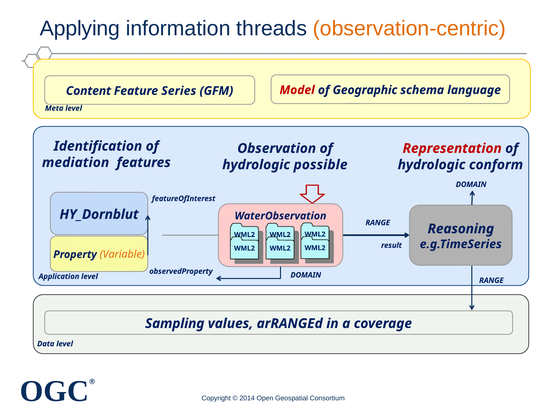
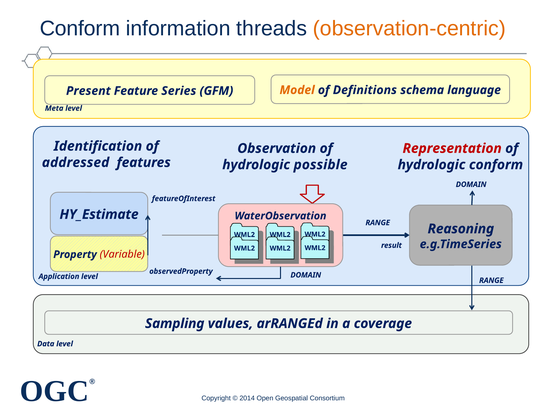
Applying: Applying -> Conform (80, 28)
Content: Content -> Present (88, 91)
Model colour: red -> orange (297, 90)
Geographic: Geographic -> Definitions (365, 90)
mediation: mediation -> addressed (76, 163)
HY_Dornblut: HY_Dornblut -> HY_Estimate (99, 215)
Variable colour: orange -> red (122, 255)
